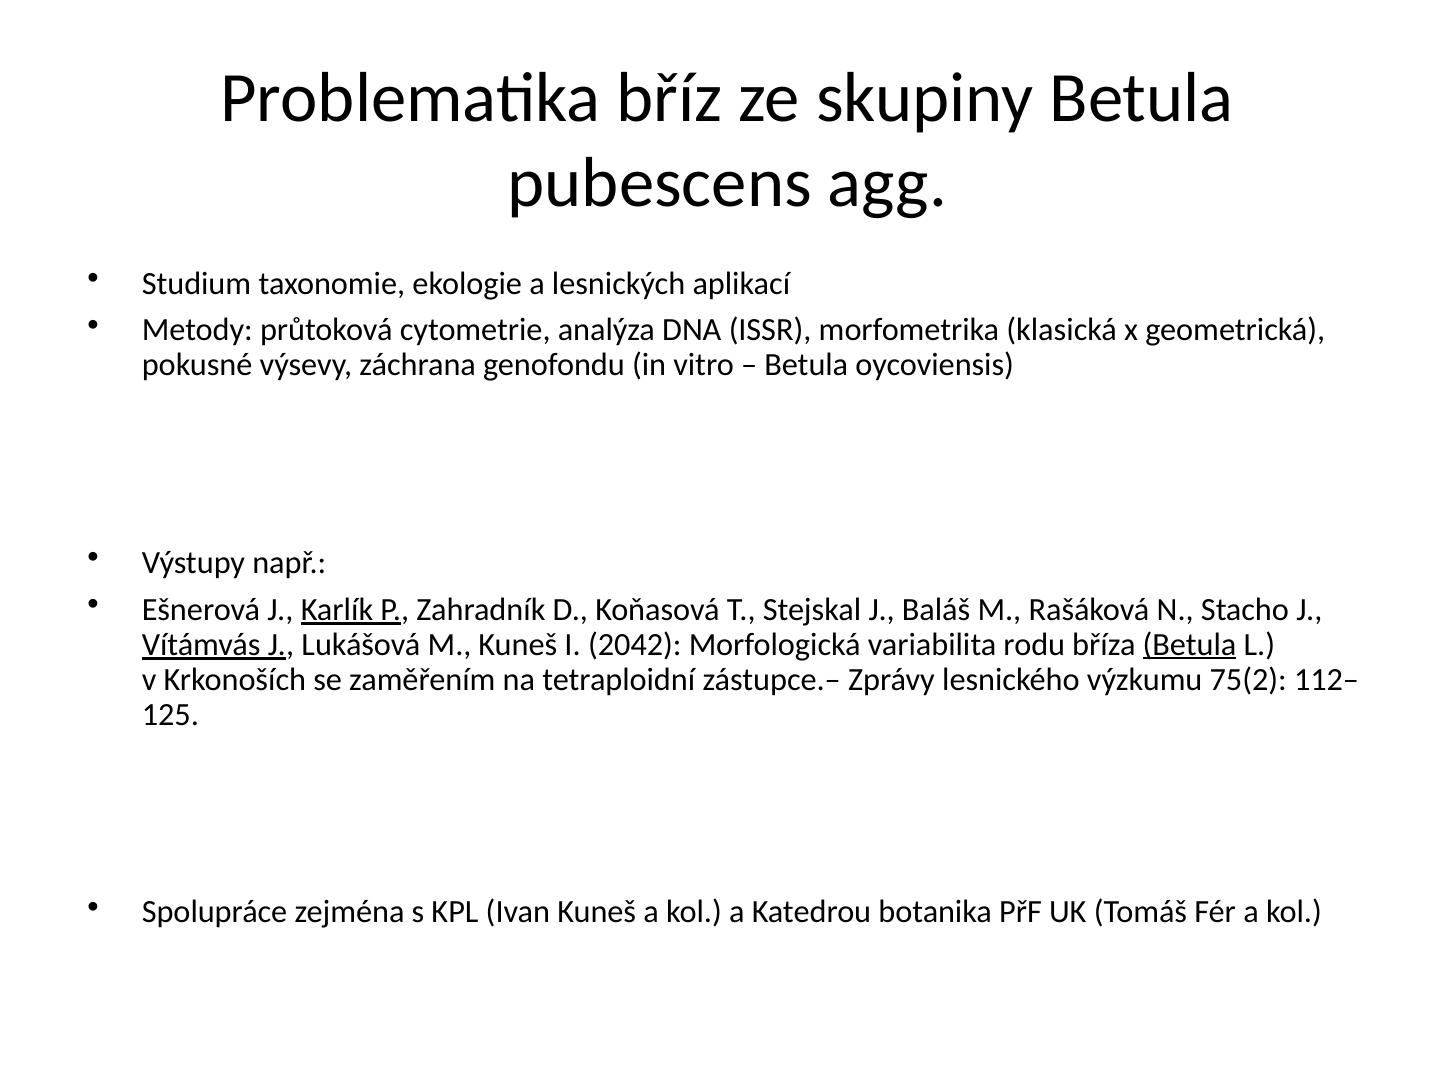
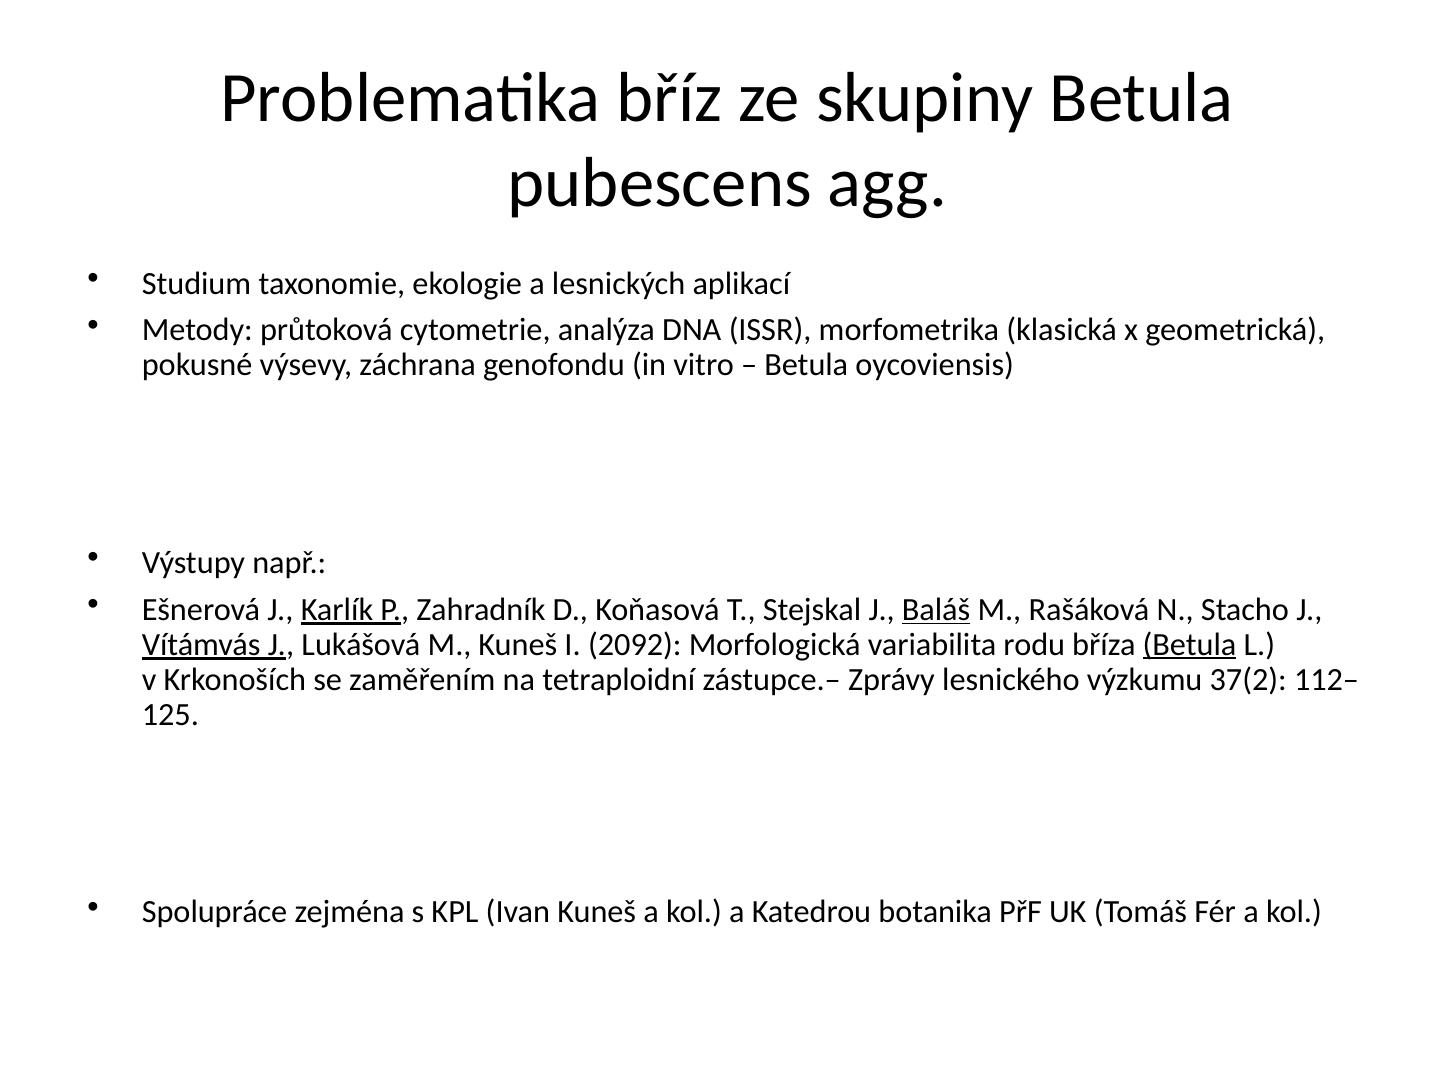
Baláš underline: none -> present (936, 609)
2042: 2042 -> 2092 (635, 644)
75(2: 75(2 -> 37(2 (1248, 679)
